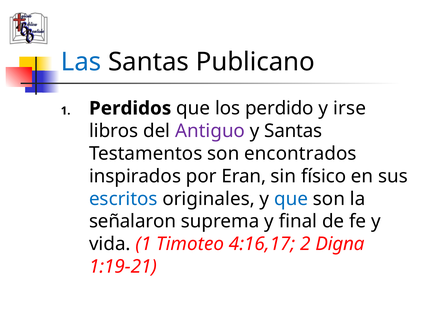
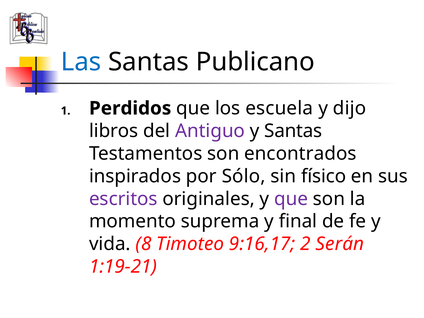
perdido: perdido -> escuela (279, 108)
irse: irse -> dijo (350, 108)
Eran: Eran -> Sólo (244, 176)
escritos colour: blue -> purple (123, 199)
que colour: blue -> purple (291, 199)
señalaron: señalaron -> momento (132, 221)
vida 1: 1 -> 8 (144, 244)
4:16,17: 4:16,17 -> 9:16,17 (262, 244)
Digna: Digna -> Serán (340, 244)
